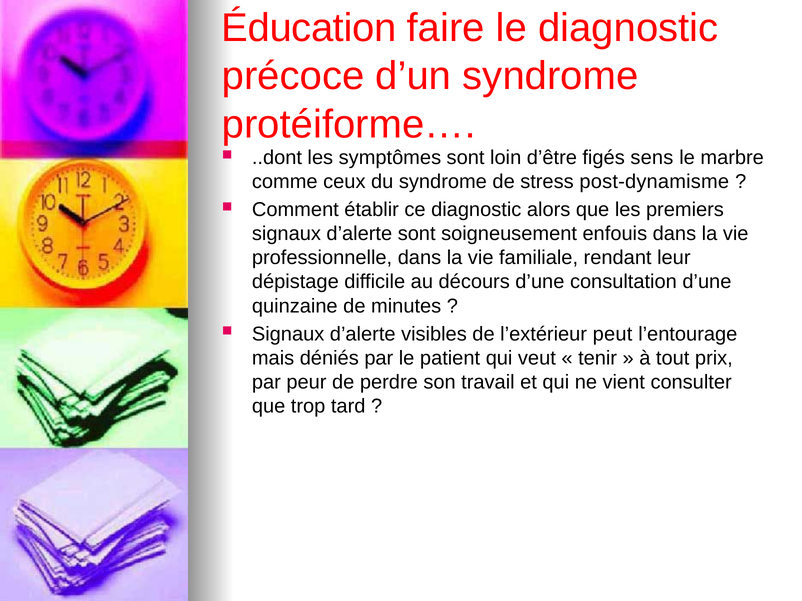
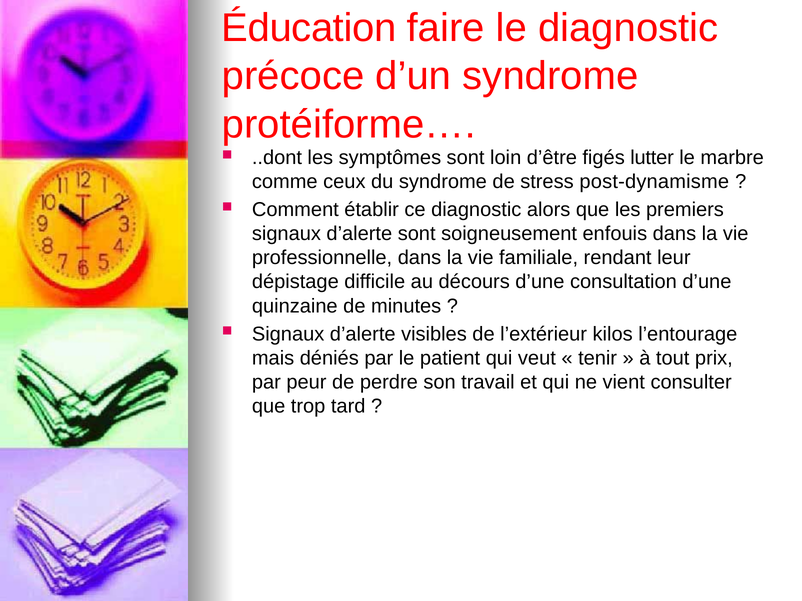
sens: sens -> lutter (652, 158)
peut: peut -> kilos (613, 334)
